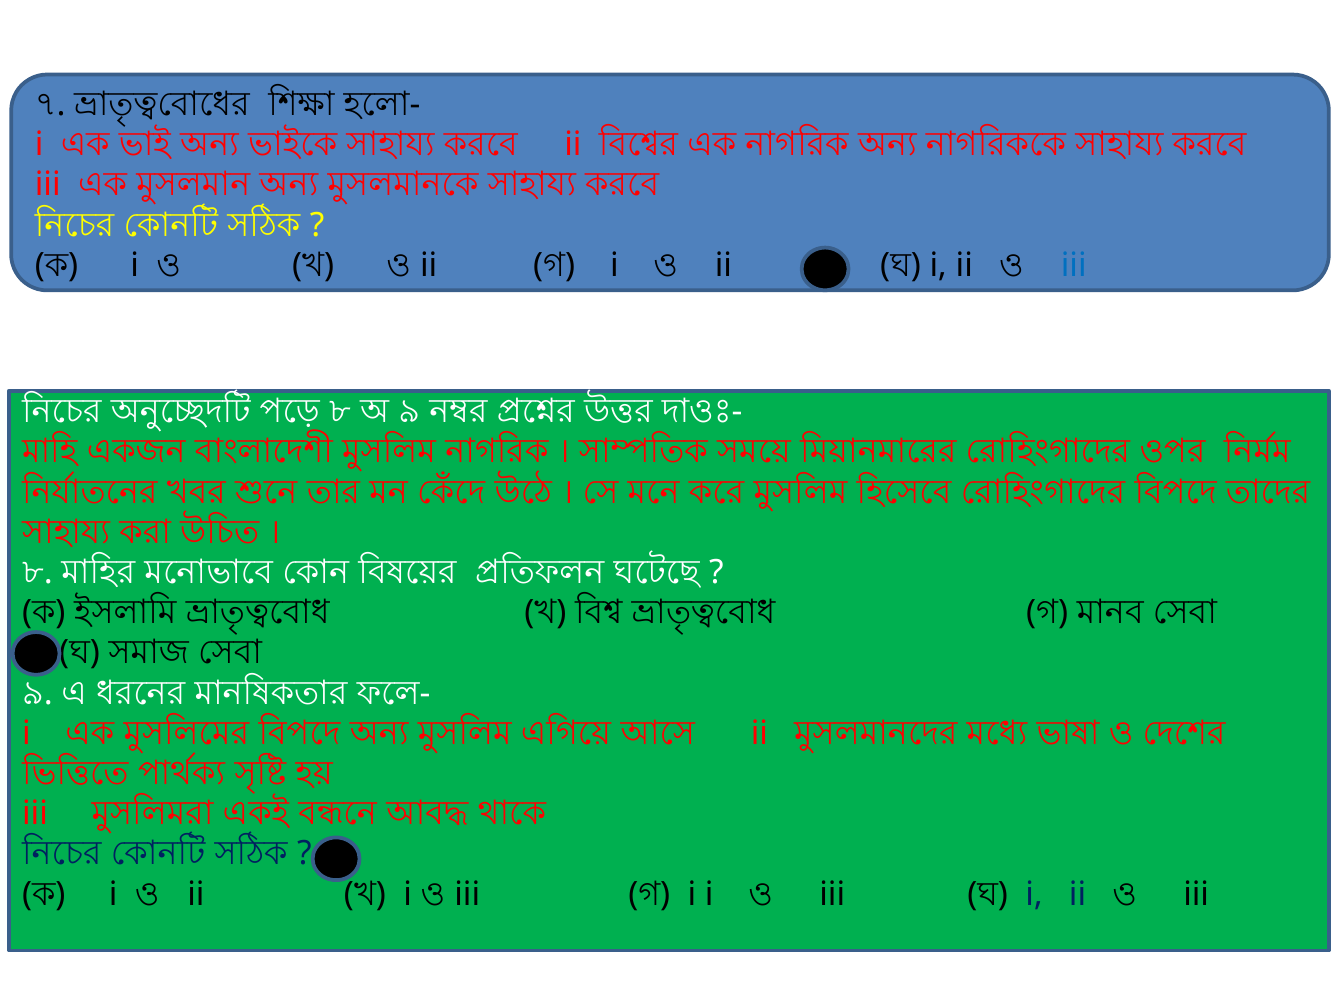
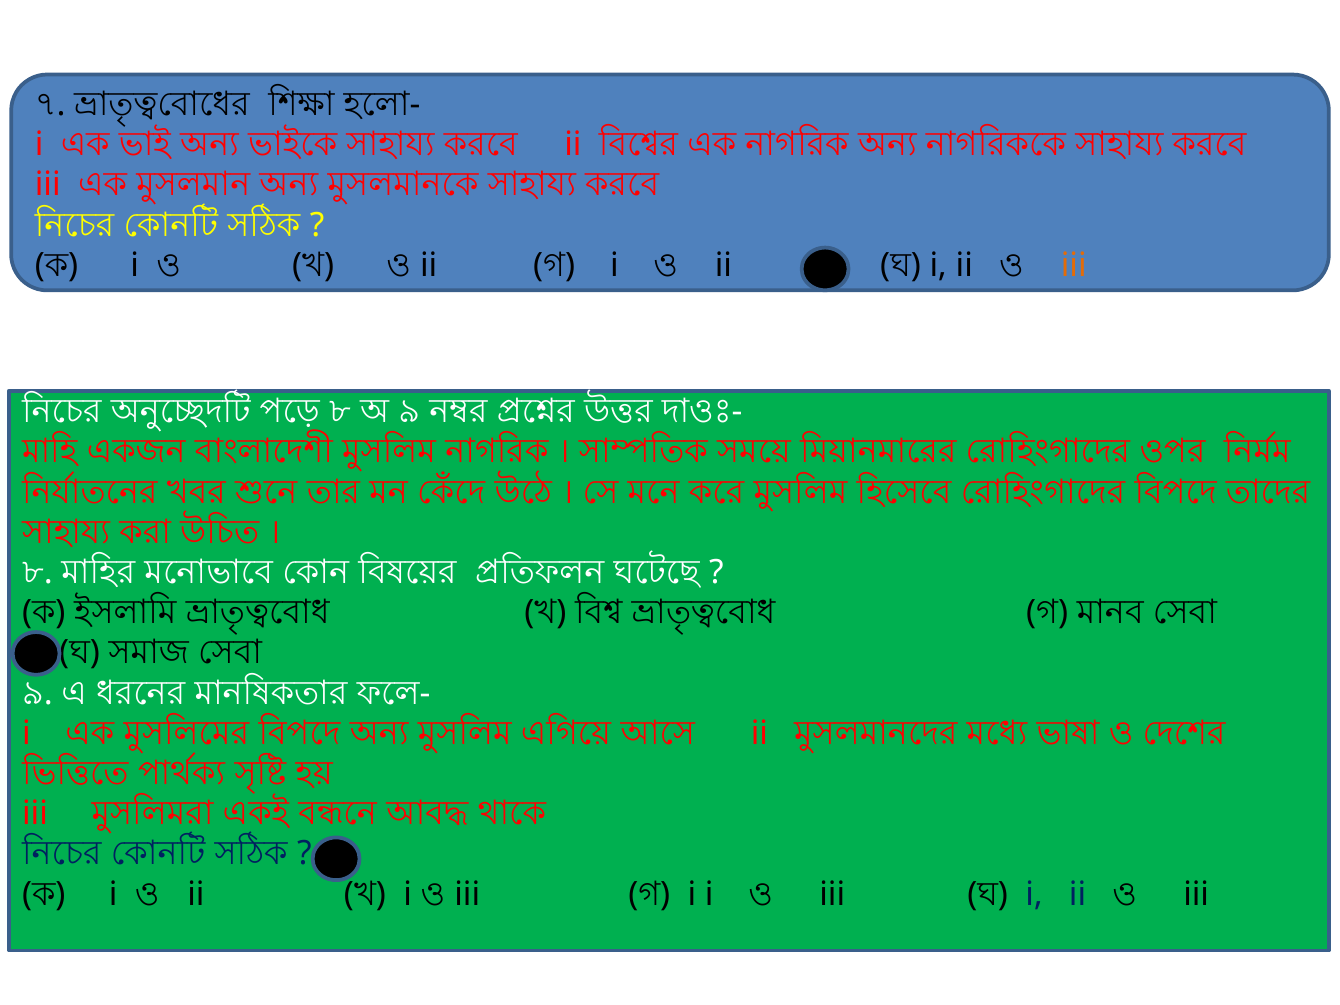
iii colour: blue -> orange (1074, 265)
